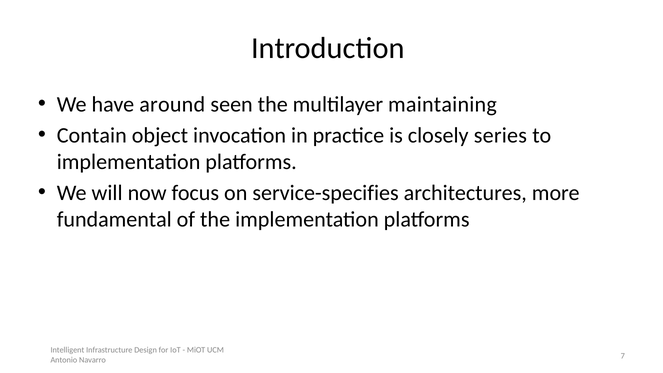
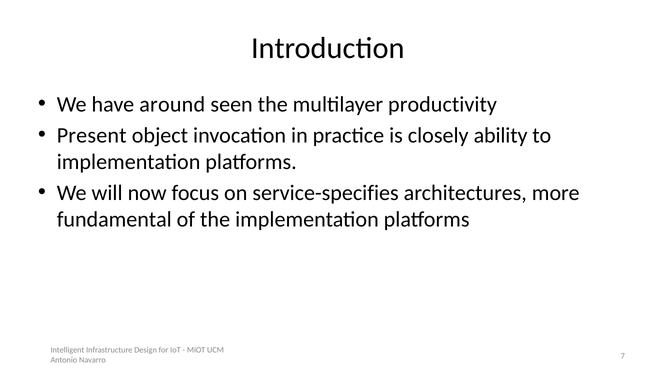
maintaining: maintaining -> productivity (443, 104)
Contain: Contain -> Present (92, 135)
series: series -> ability (501, 135)
